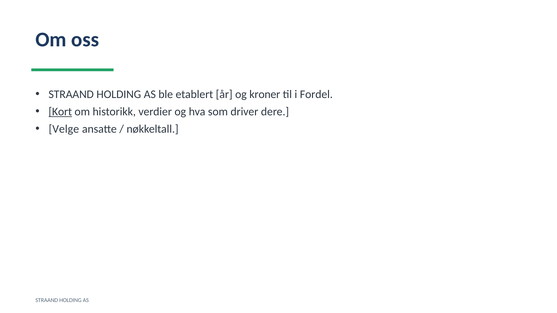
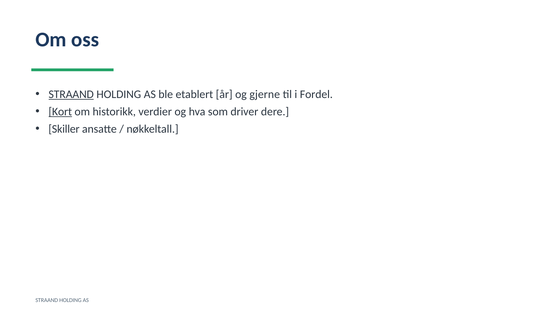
STRAAND underline: none -> present (71, 94)
kroner: kroner -> gjerne (265, 94)
Velge: Velge -> Skiller (64, 129)
